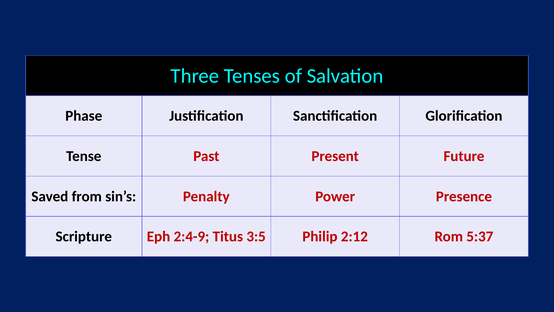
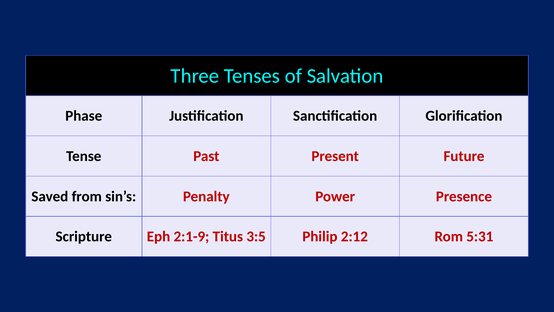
2:4-9: 2:4-9 -> 2:1-9 (191, 236)
5:37: 5:37 -> 5:31 (480, 236)
